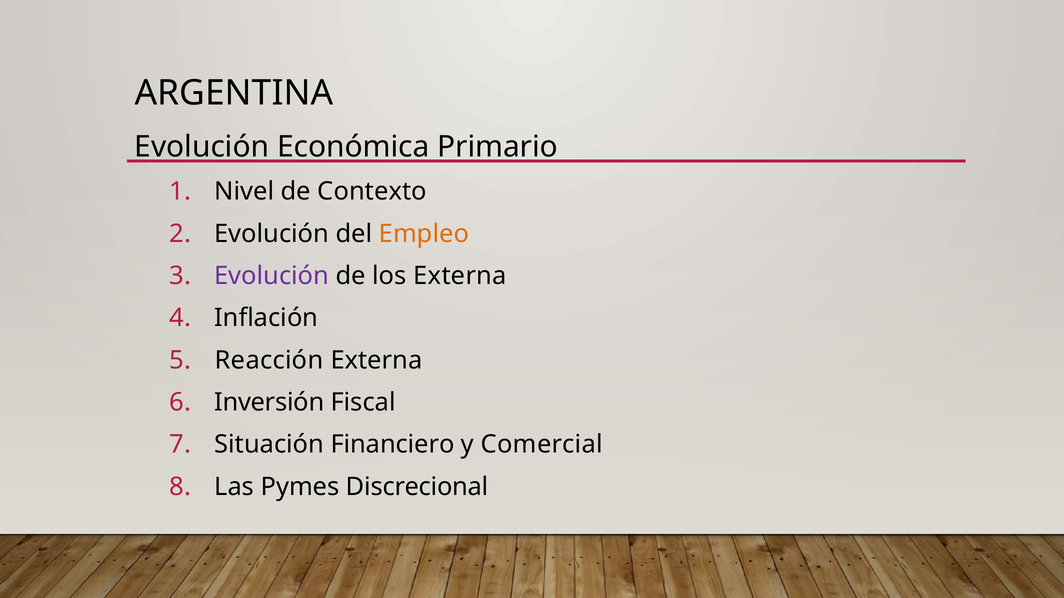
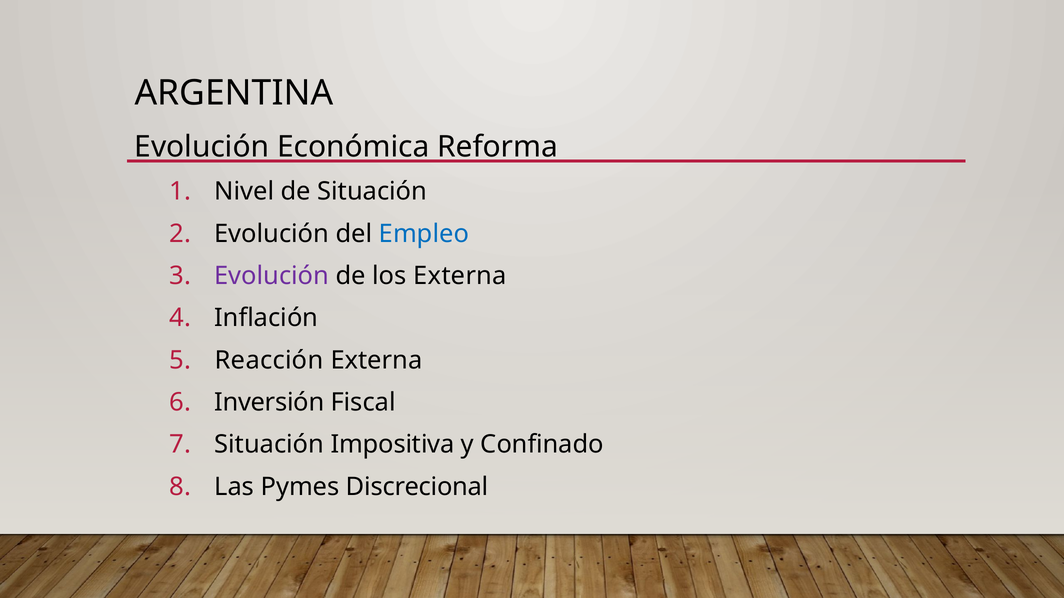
Primario: Primario -> Reforma (498, 147)
de Contexto: Contexto -> Situación (372, 192)
Empleo colour: orange -> blue (424, 234)
Financiero: Financiero -> Impositiva (393, 445)
Comercial: Comercial -> Confinado (542, 445)
